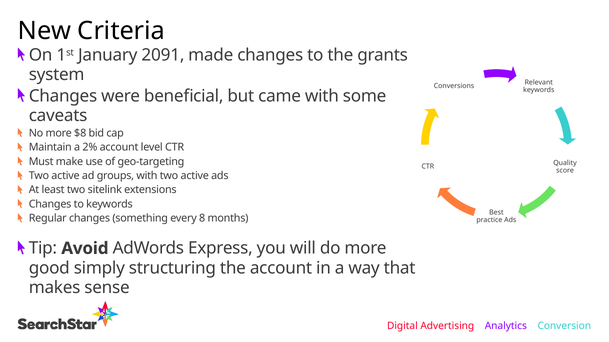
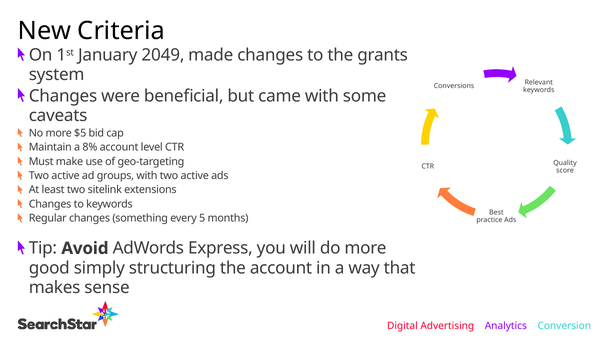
2091: 2091 -> 2049 (163, 55)
$8: $8 -> $5 (80, 133)
2%: 2% -> 8% (90, 148)
8: 8 -> 5 (202, 219)
